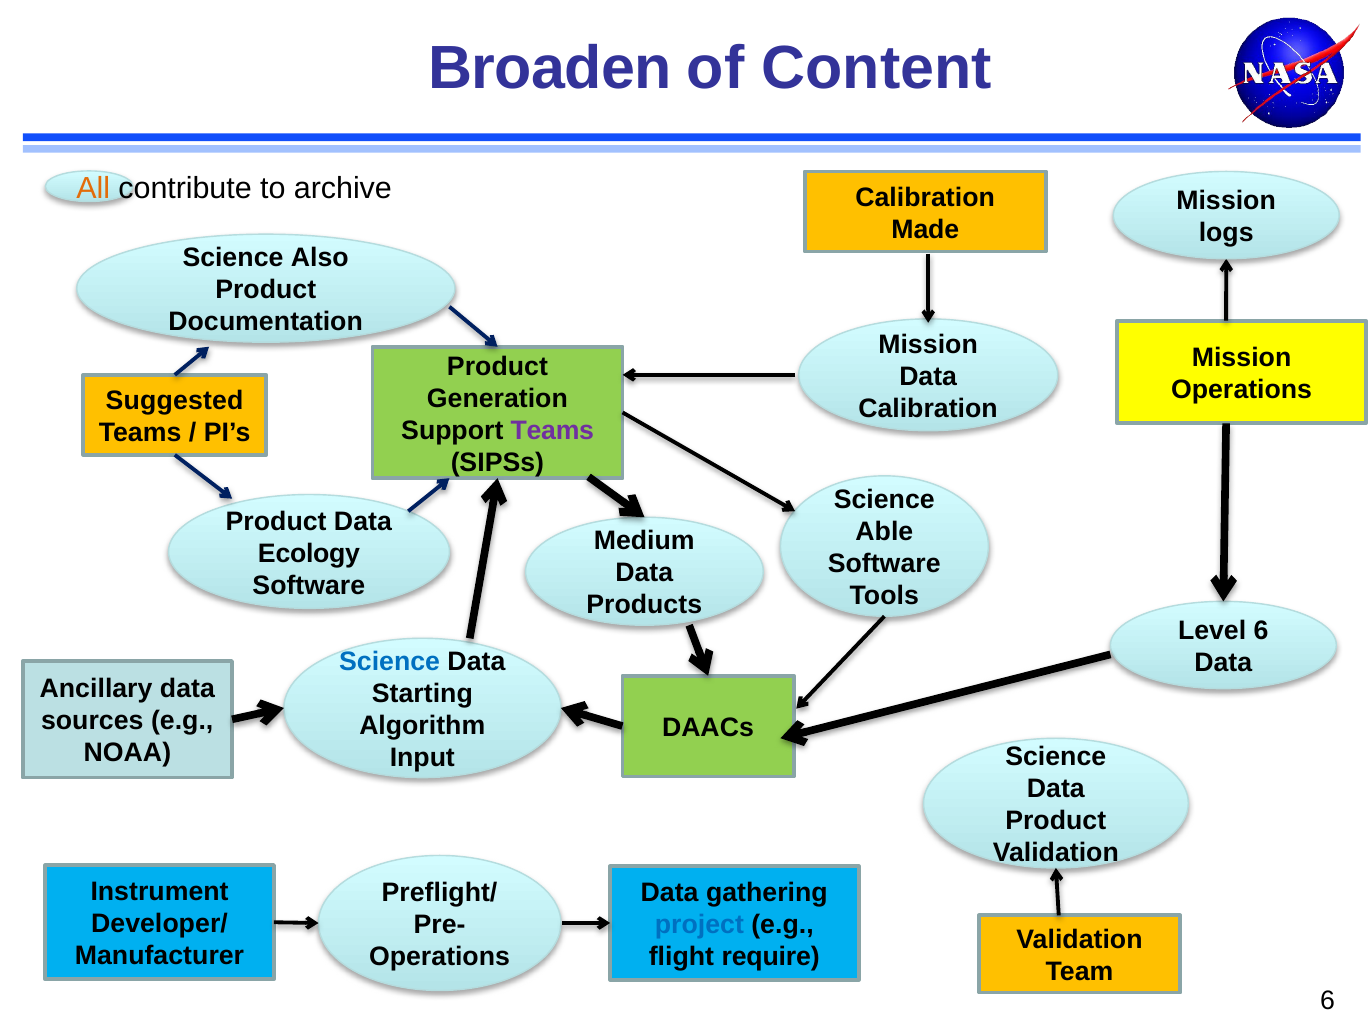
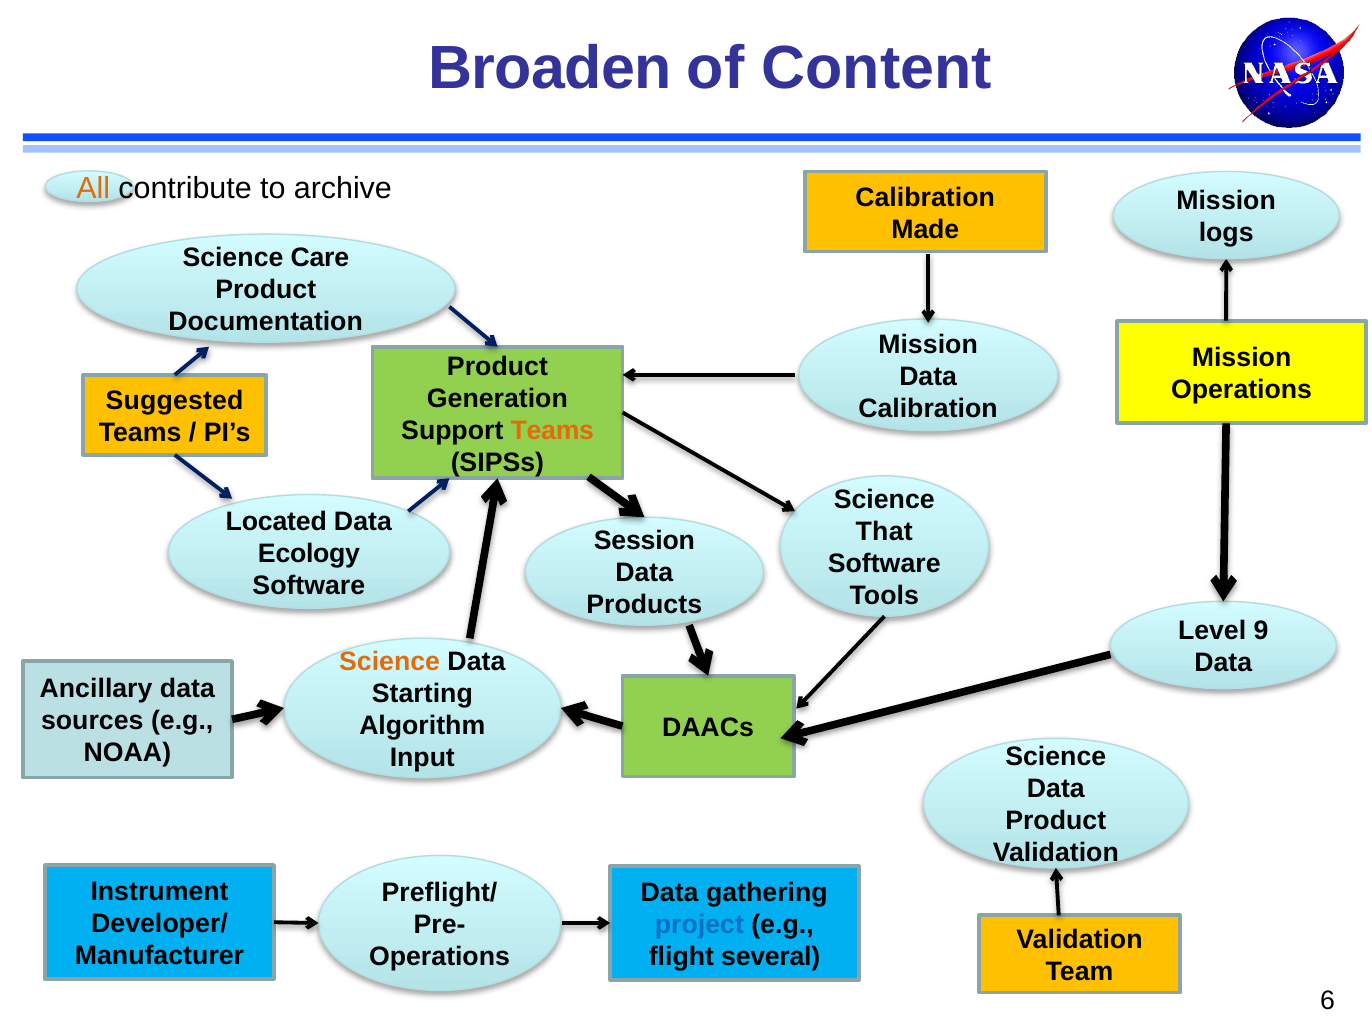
Also: Also -> Care (320, 258)
Teams colour: purple -> orange (552, 430)
Product: Product -> Located (276, 521)
Able: Able -> That (884, 532)
Medium: Medium -> Session (644, 541)
Level 6: 6 -> 9 (1261, 631)
Science colour: blue -> orange (390, 662)
require: require -> several (771, 957)
